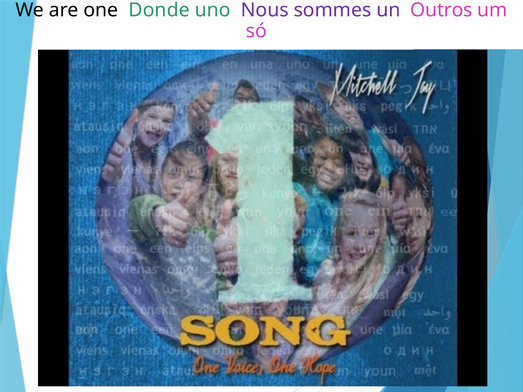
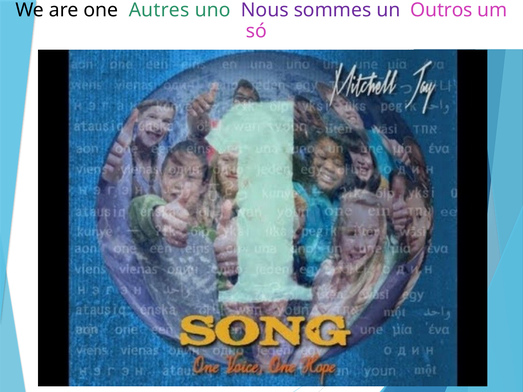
Donde: Donde -> Autres (159, 10)
